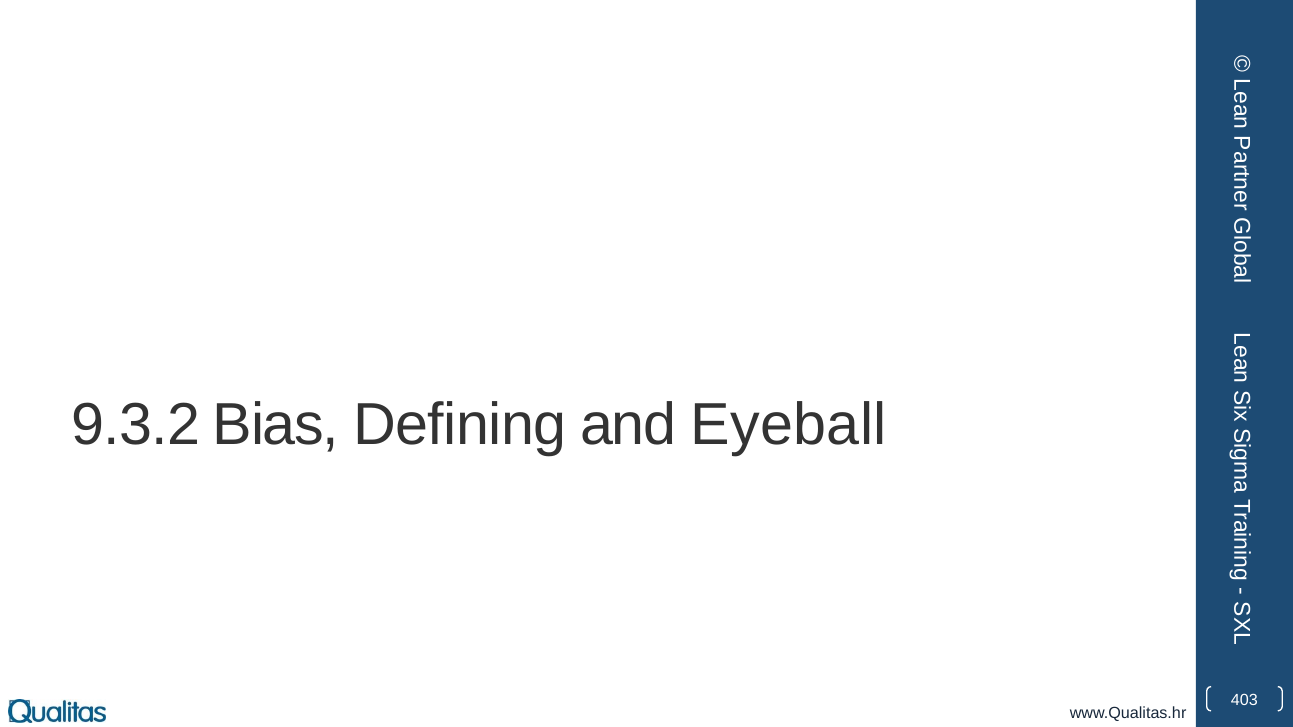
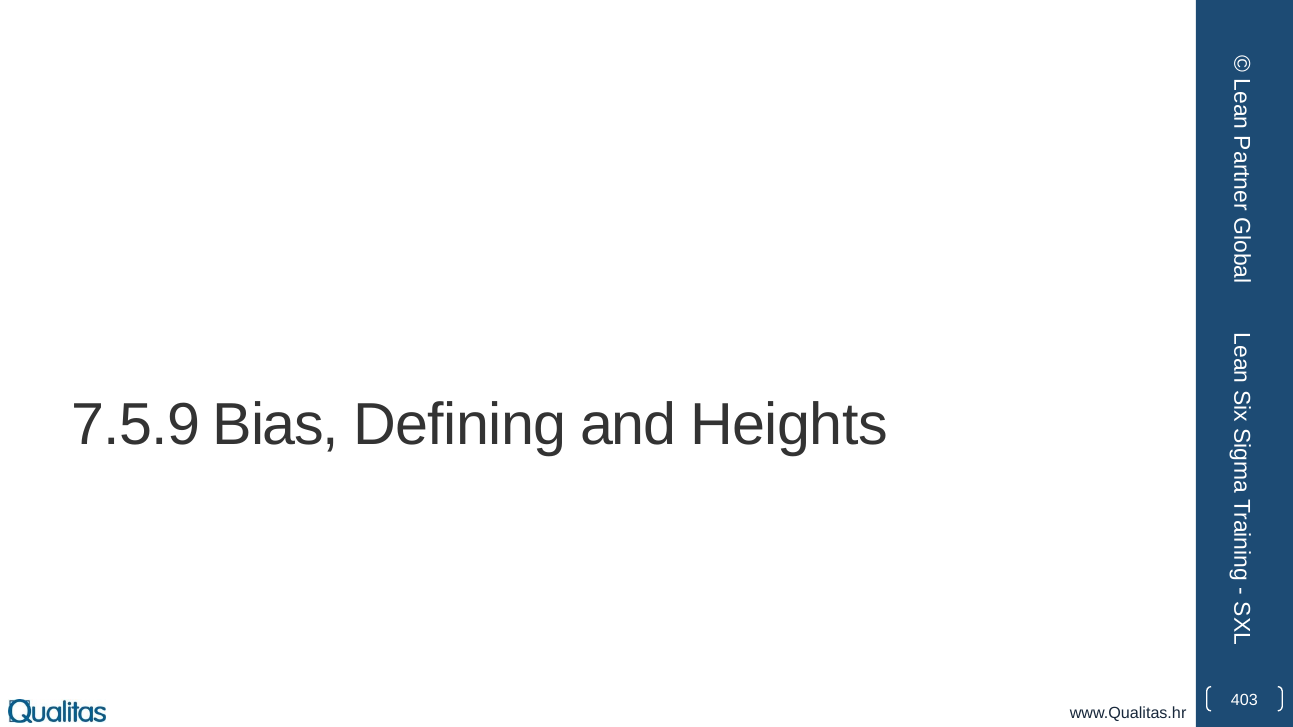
9.3.2: 9.3.2 -> 7.5.9 (136, 425)
Eyeball: Eyeball -> Heights (789, 425)
